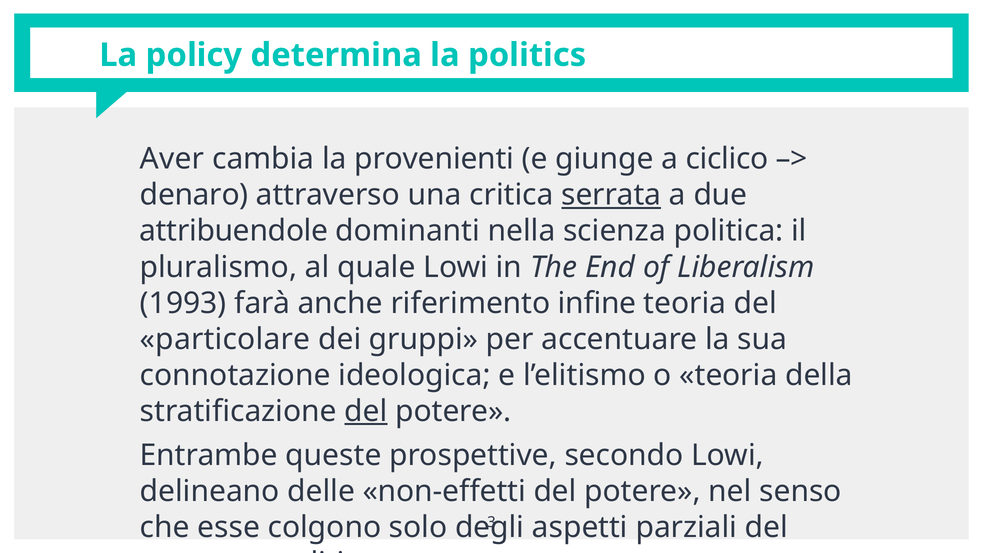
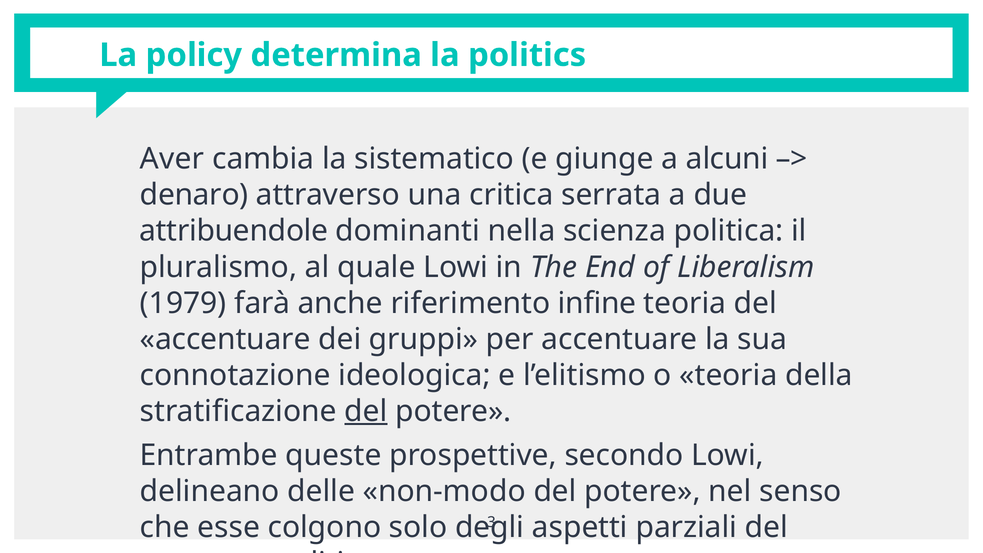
provenienti: provenienti -> sistematico (434, 159)
ciclico: ciclico -> alcuni (727, 159)
serrata underline: present -> none (611, 195)
1993: 1993 -> 1979 (183, 303)
particolare: particolare -> accentuare (225, 339)
non-effetti: non-effetti -> non-modo (444, 491)
